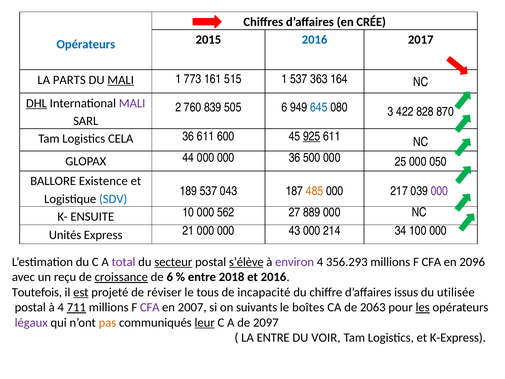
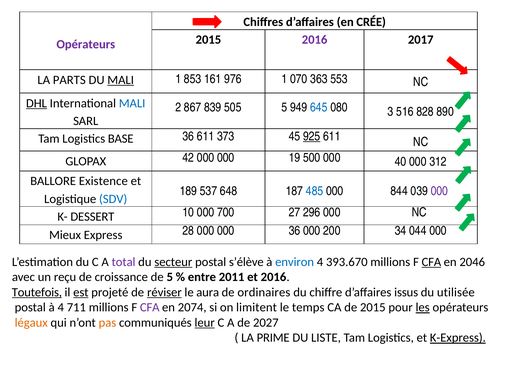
2016 colour: blue -> purple (315, 40)
Opérateurs colour: blue -> purple (86, 44)
773: 773 -> 853 (193, 79)
515: 515 -> 976 (233, 79)
1 537: 537 -> 070 (299, 79)
164: 164 -> 553 (339, 79)
MALI colour: purple -> blue (132, 103)
760: 760 -> 867 (193, 107)
505 6: 6 -> 5 (284, 107)
422: 422 -> 516 (405, 111)
870: 870 -> 890 (445, 111)
CELA: CELA -> BASE (121, 139)
600: 600 -> 373 (226, 136)
44: 44 -> 42 (188, 157)
000 36: 36 -> 19 (294, 157)
25: 25 -> 40 (401, 162)
050: 050 -> 312 (438, 162)
043: 043 -> 648 (229, 191)
485 colour: orange -> blue (315, 191)
217: 217 -> 844 (399, 191)
ENSUITE: ENSUITE -> DESSERT (92, 217)
562: 562 -> 700 (226, 212)
889: 889 -> 296 (312, 212)
Unités: Unités -> Mieux (65, 235)
21: 21 -> 28 (188, 231)
000 43: 43 -> 36 (294, 231)
214: 214 -> 200 (332, 231)
100: 100 -> 044 (418, 231)
s’élève underline: present -> none (246, 262)
environ colour: purple -> blue (295, 262)
356.293: 356.293 -> 393.670 (347, 262)
CFA underline: none -> present (431, 262)
2096: 2096 -> 2046 (472, 262)
croissance underline: present -> none (121, 277)
de 6: 6 -> 5 (170, 277)
2018: 2018 -> 2011 (232, 277)
Toutefois underline: none -> present (37, 292)
réviser underline: none -> present (164, 292)
tous: tous -> aura (208, 292)
incapacité: incapacité -> ordinaires (264, 292)
711 underline: present -> none (76, 307)
2007: 2007 -> 2074 (192, 307)
suivants: suivants -> limitent (257, 307)
boîtes: boîtes -> temps (308, 307)
de 2063: 2063 -> 2015 (373, 307)
légaux colour: purple -> orange (31, 322)
2097: 2097 -> 2027 (266, 322)
LA ENTRE: ENTRE -> PRIME (273, 337)
VOIR: VOIR -> LISTE (326, 337)
K-Express underline: none -> present (458, 337)
